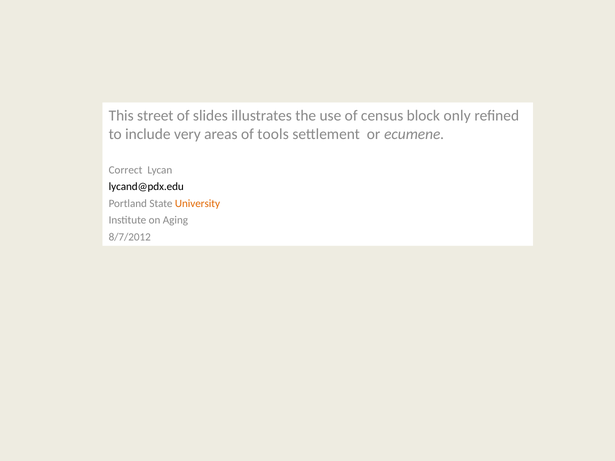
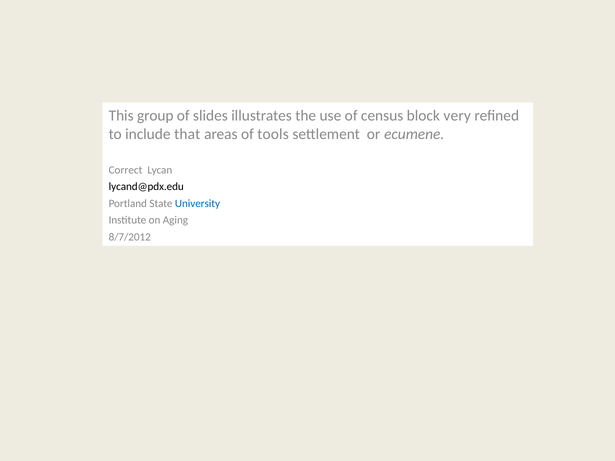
street: street -> group (155, 116)
only: only -> very (457, 116)
very: very -> that (187, 134)
University colour: orange -> blue (197, 204)
